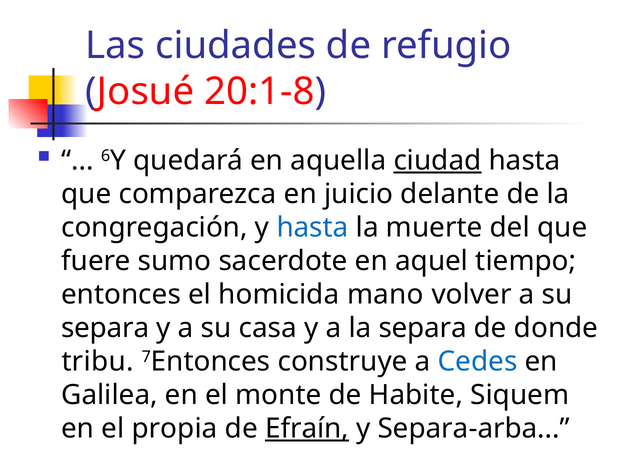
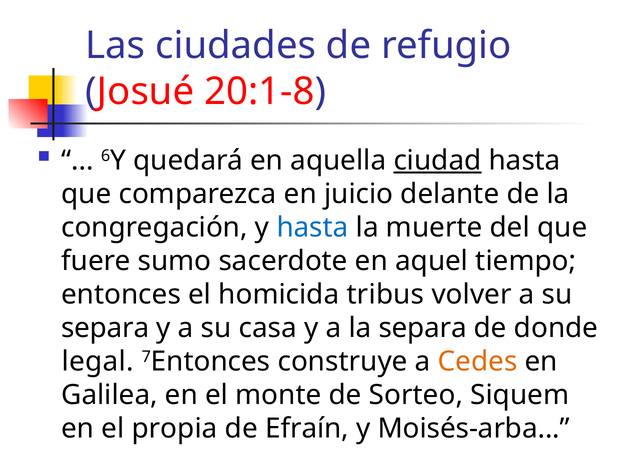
mano: mano -> tribus (385, 294)
tribu: tribu -> legal (98, 361)
Cedes colour: blue -> orange (478, 361)
Habite: Habite -> Sorteo (416, 395)
Efraín underline: present -> none (307, 428)
Separa-arba: Separa-arba -> Moisés-arba (474, 428)
